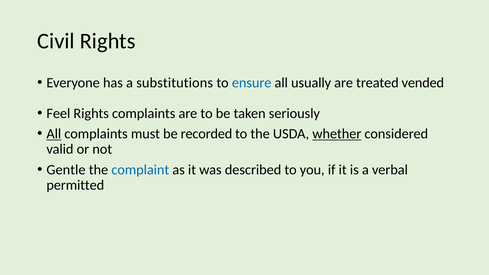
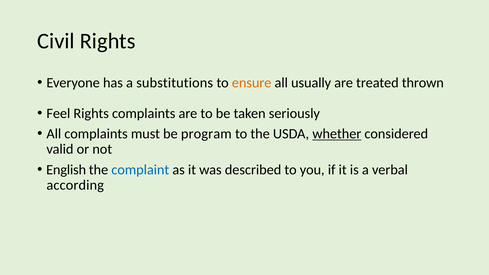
ensure colour: blue -> orange (252, 83)
vended: vended -> thrown (423, 83)
All underline: present -> none (54, 134)
recorded: recorded -> program (206, 134)
Gentle: Gentle -> English (66, 170)
permitted: permitted -> according (75, 185)
